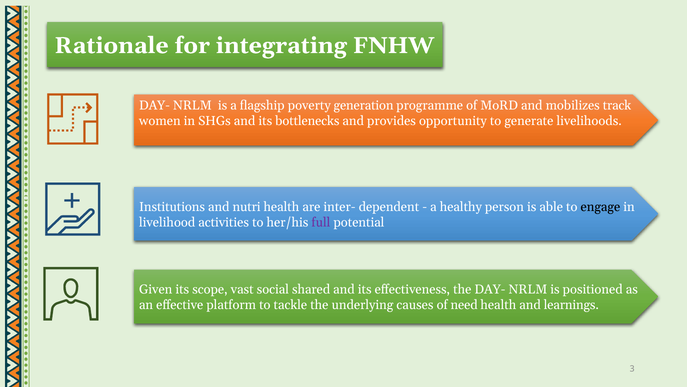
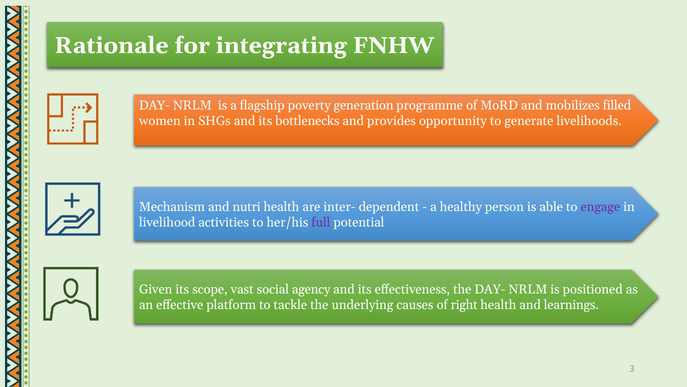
track: track -> filled (617, 105)
Institutions: Institutions -> Mechanism (172, 206)
engage colour: black -> purple (600, 206)
shared: shared -> agency (311, 289)
need: need -> right (464, 305)
